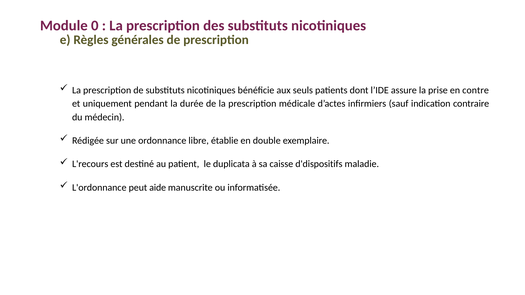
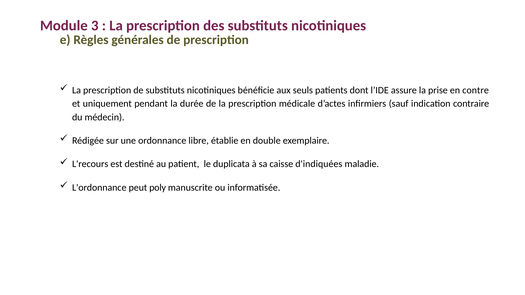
0: 0 -> 3 (95, 26)
d'dispositifs: d'dispositifs -> d'indiquées (319, 164)
aide: aide -> poly (158, 188)
